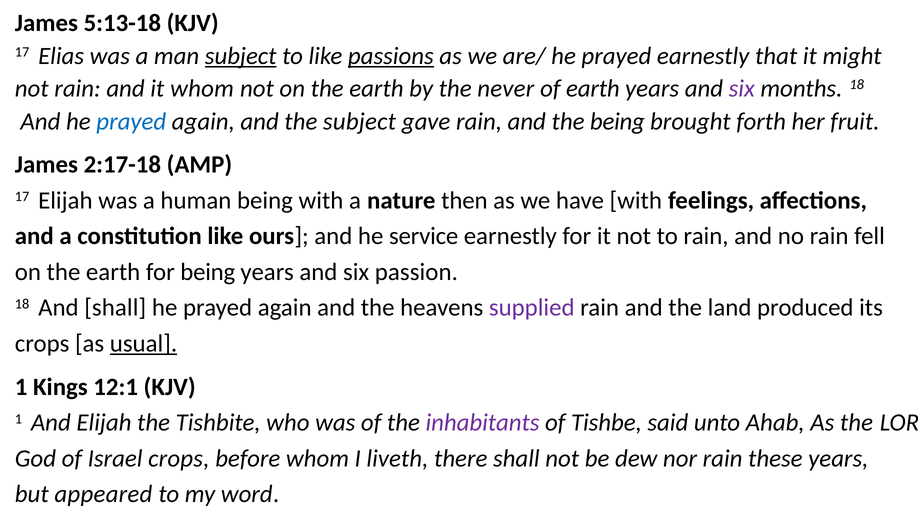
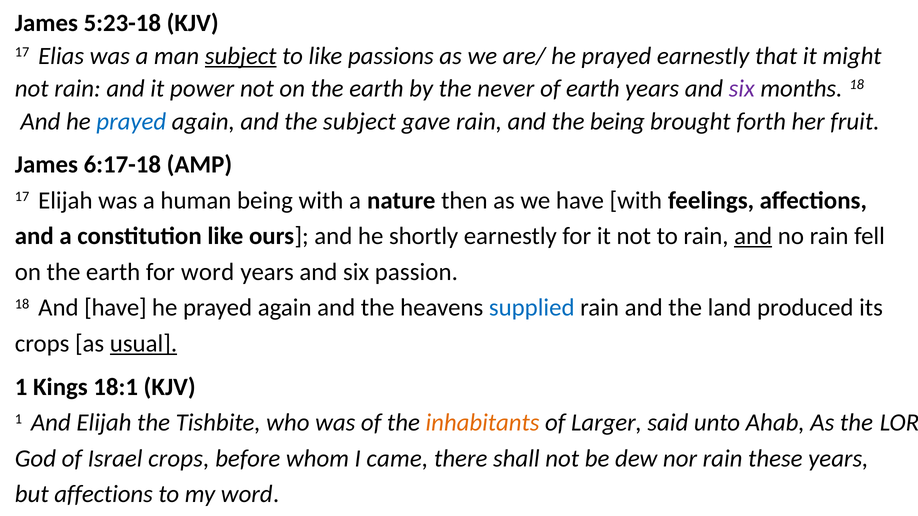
5:13-18: 5:13-18 -> 5:23-18 (122, 23)
passions underline: present -> none (391, 56)
it whom: whom -> power (202, 89)
2:17-18: 2:17-18 -> 6:17-18 (122, 165)
service: service -> shortly (424, 236)
and underline: none -> present (753, 236)
for being: being -> word (208, 272)
And shall: shall -> have (115, 308)
supplied colour: purple -> blue (532, 308)
12:1: 12:1 -> 18:1 (116, 387)
inhabitants colour: purple -> orange (483, 423)
Tishbe: Tishbe -> Larger (606, 423)
liveth: liveth -> came (397, 459)
but appeared: appeared -> affections (104, 495)
